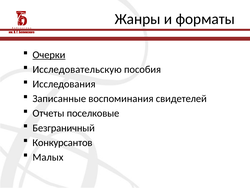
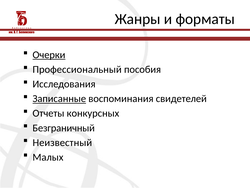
Исследовательскую: Исследовательскую -> Профессиональный (77, 69)
Записанные underline: none -> present (59, 98)
поселковые: поселковые -> конкурсных (93, 113)
Конкурсантов: Конкурсантов -> Неизвестный (62, 142)
